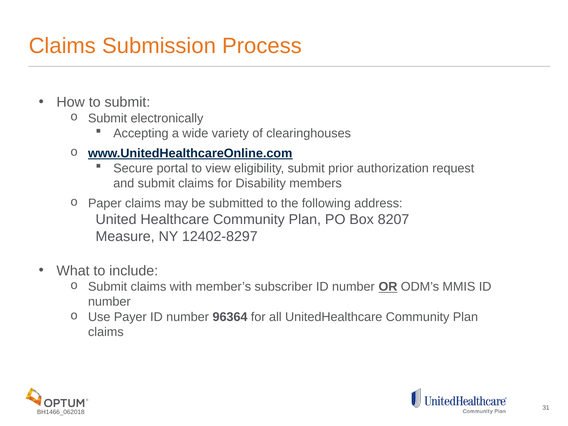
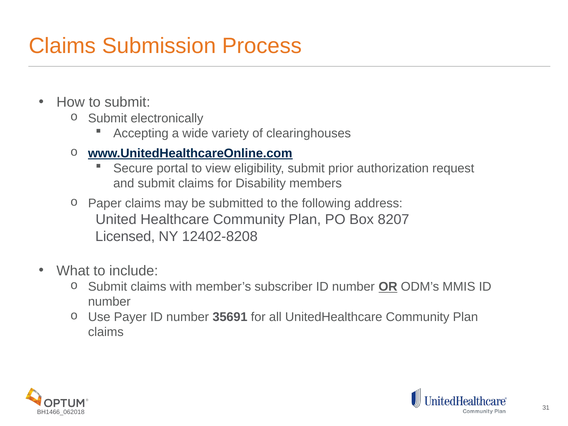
Measure: Measure -> Licensed (125, 237)
12402-8297: 12402-8297 -> 12402-8208 (220, 237)
96364: 96364 -> 35691 (230, 317)
